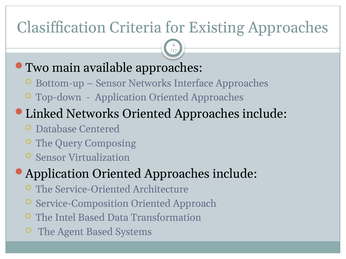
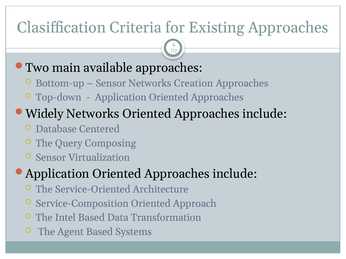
Interface: Interface -> Creation (193, 83)
Linked: Linked -> Widely (44, 114)
